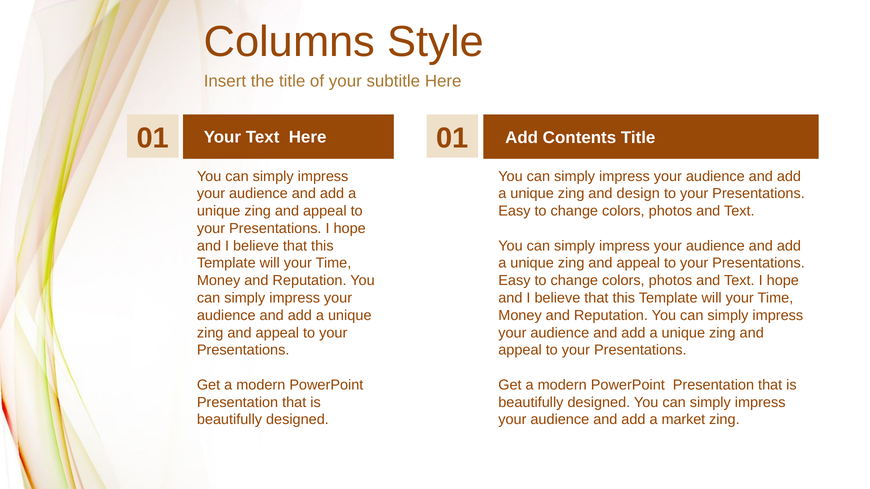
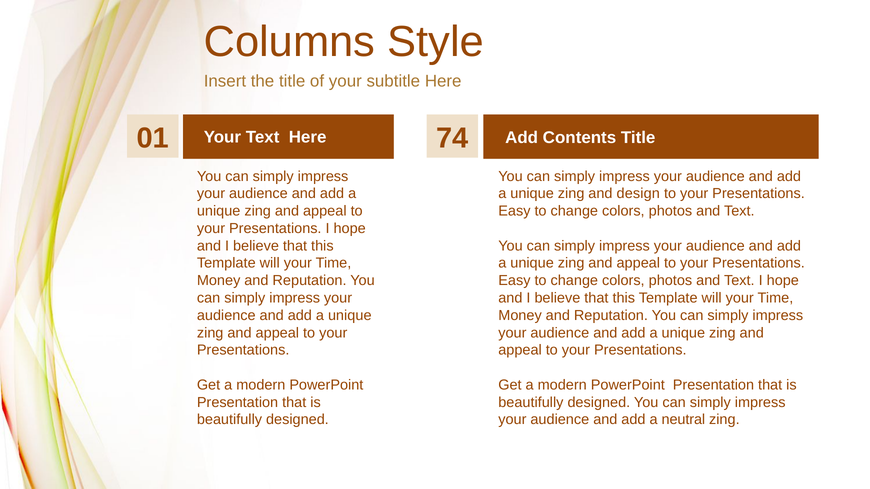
01 01: 01 -> 74 (452, 138)
market: market -> neutral (683, 420)
